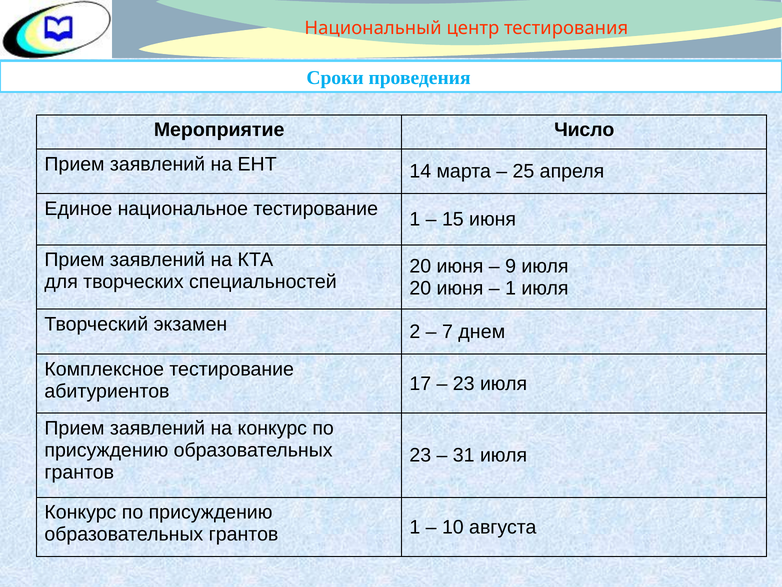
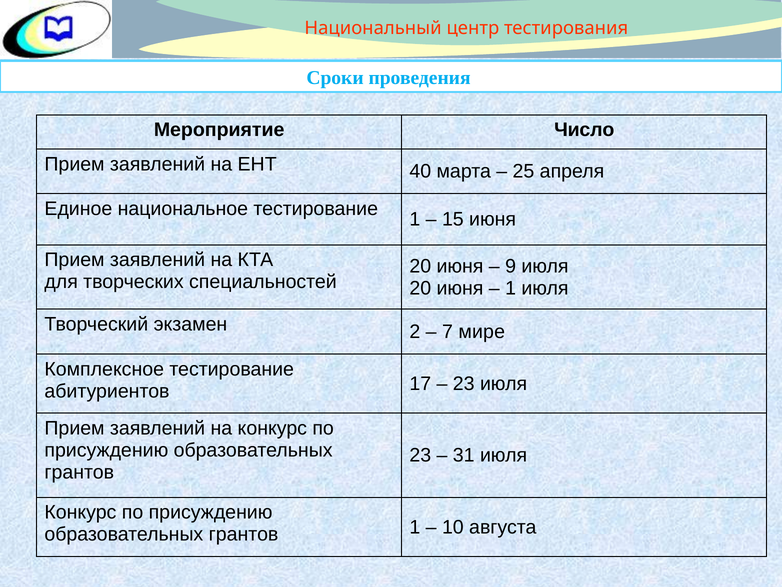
14: 14 -> 40 (420, 171)
днем: днем -> мире (482, 332)
